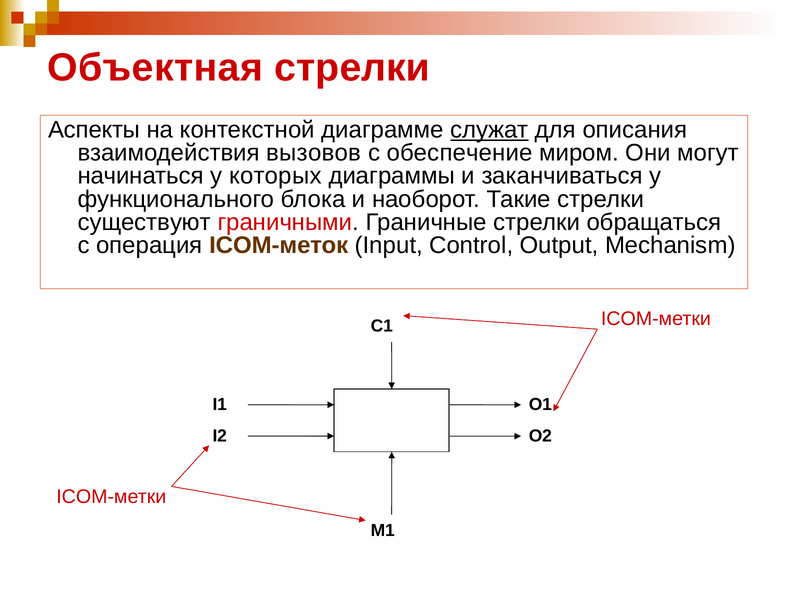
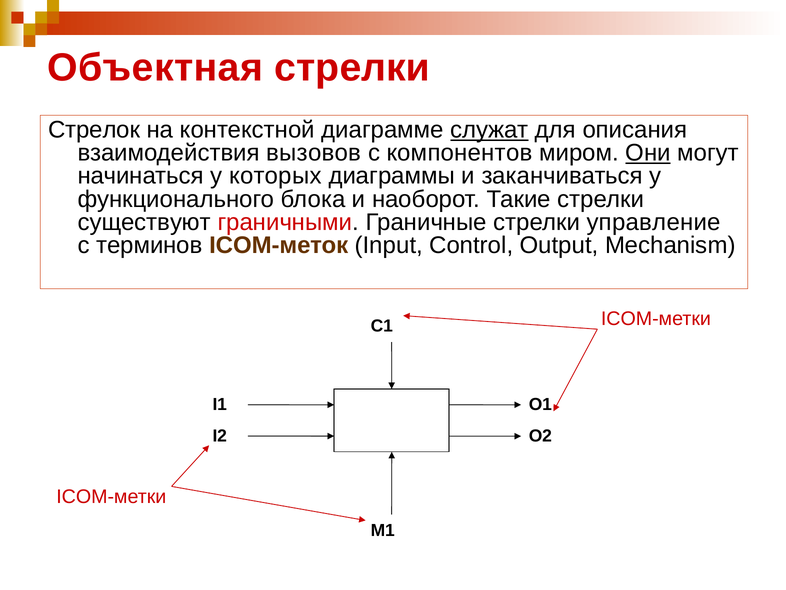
Аспекты: Аспекты -> Стрелок (94, 130)
обеспечение: обеспечение -> компонентов (459, 153)
Они underline: none -> present (648, 153)
обращаться: обращаться -> управление (654, 222)
операция: операция -> терминов (149, 245)
